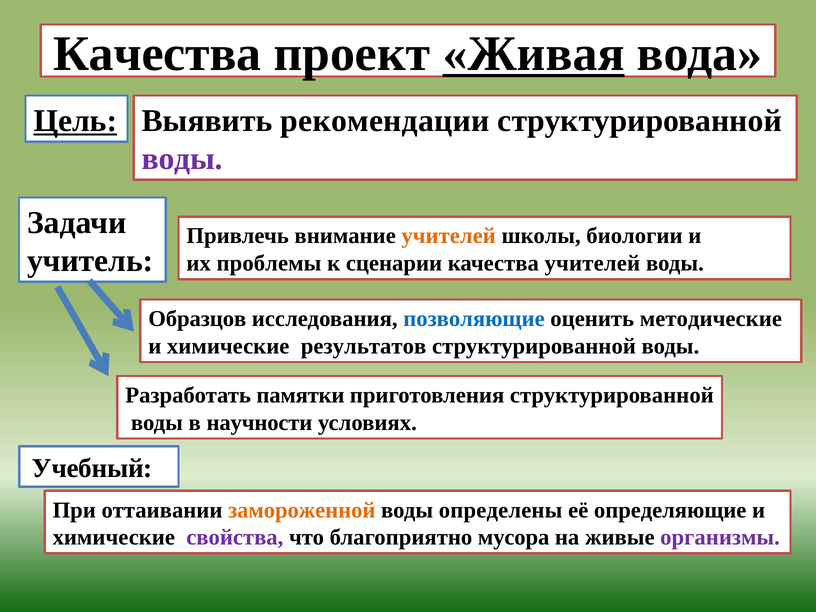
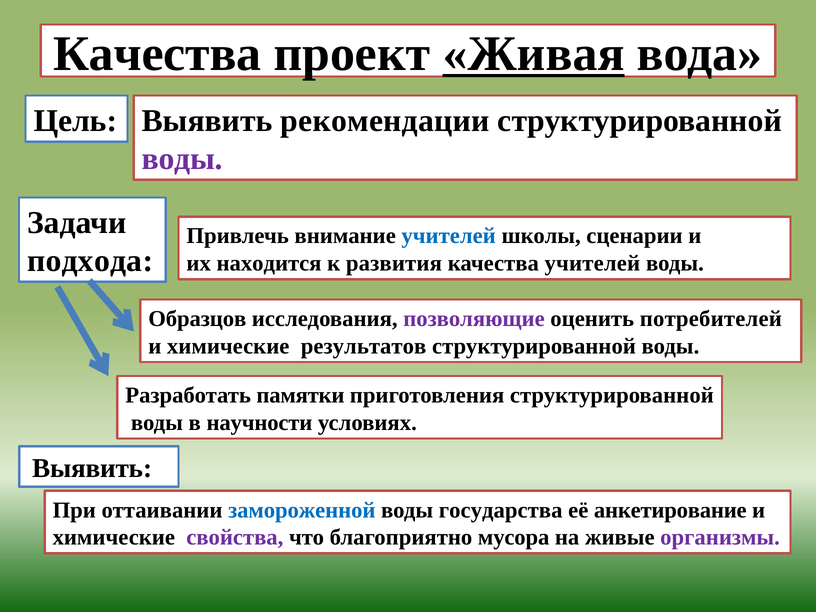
Цель underline: present -> none (75, 121)
учителей colour: orange -> blue (449, 236)
биологии: биологии -> сценарии (634, 236)
учитель: учитель -> подхода (90, 261)
проблемы: проблемы -> находится (269, 263)
сценарии: сценарии -> развития (394, 263)
позволяющие colour: blue -> purple (474, 319)
методические: методические -> потребителей (711, 319)
Учебный: Учебный -> Выявить (92, 468)
замороженной colour: orange -> blue (302, 510)
определены: определены -> государства (501, 510)
определяющие: определяющие -> анкетирование (670, 510)
